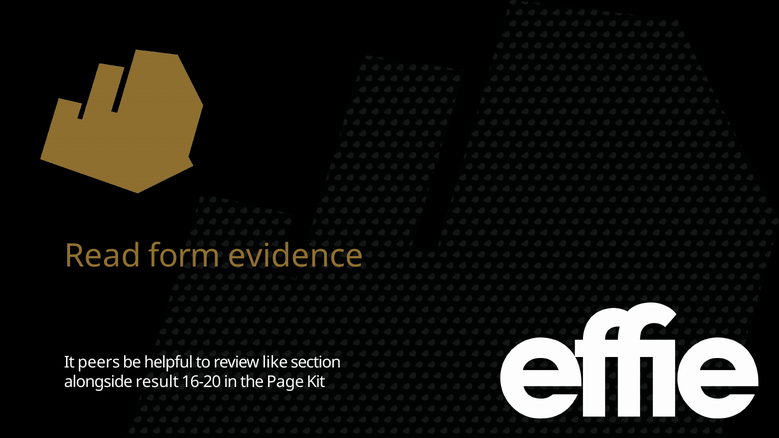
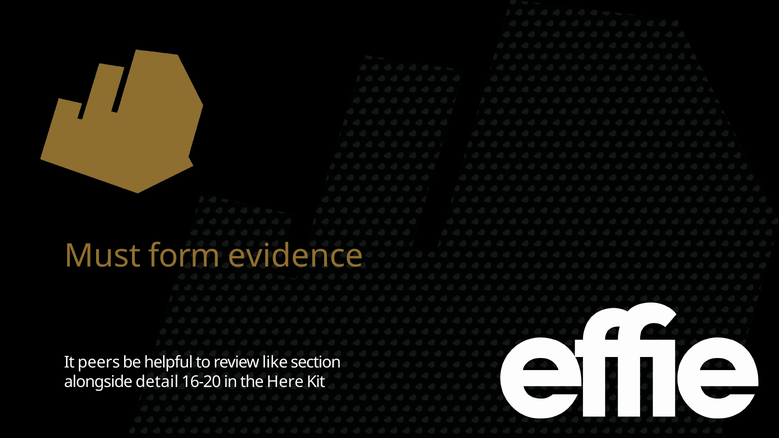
Read: Read -> Must (103, 256)
result: result -> detail (157, 382)
Page: Page -> Here (285, 382)
